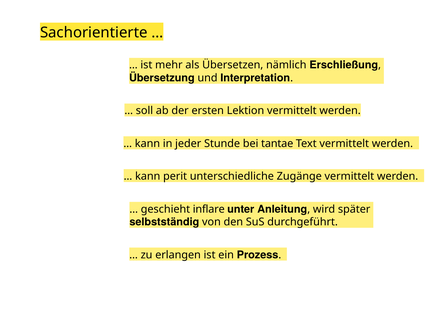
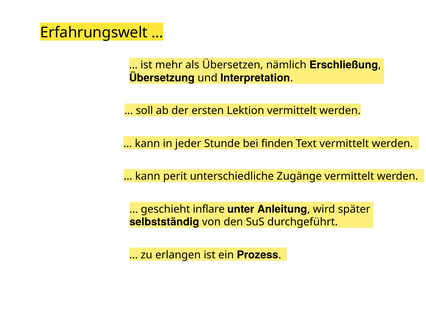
Sachorientierte: Sachorientierte -> Erfahrungswelt (94, 33)
tantae: tantae -> finden (277, 144)
